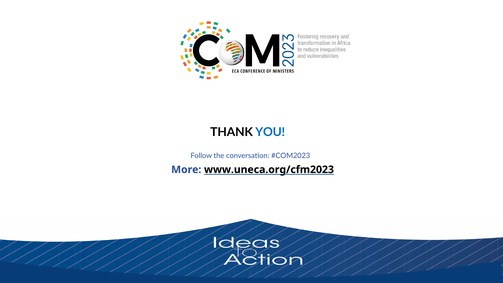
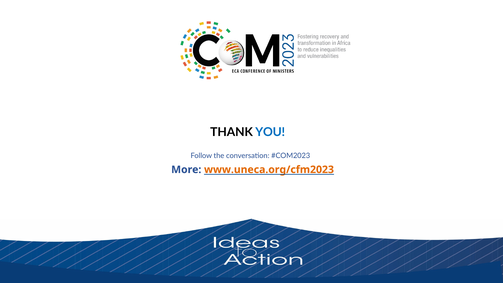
www.uneca.org/cfm2023 colour: black -> orange (269, 170)
